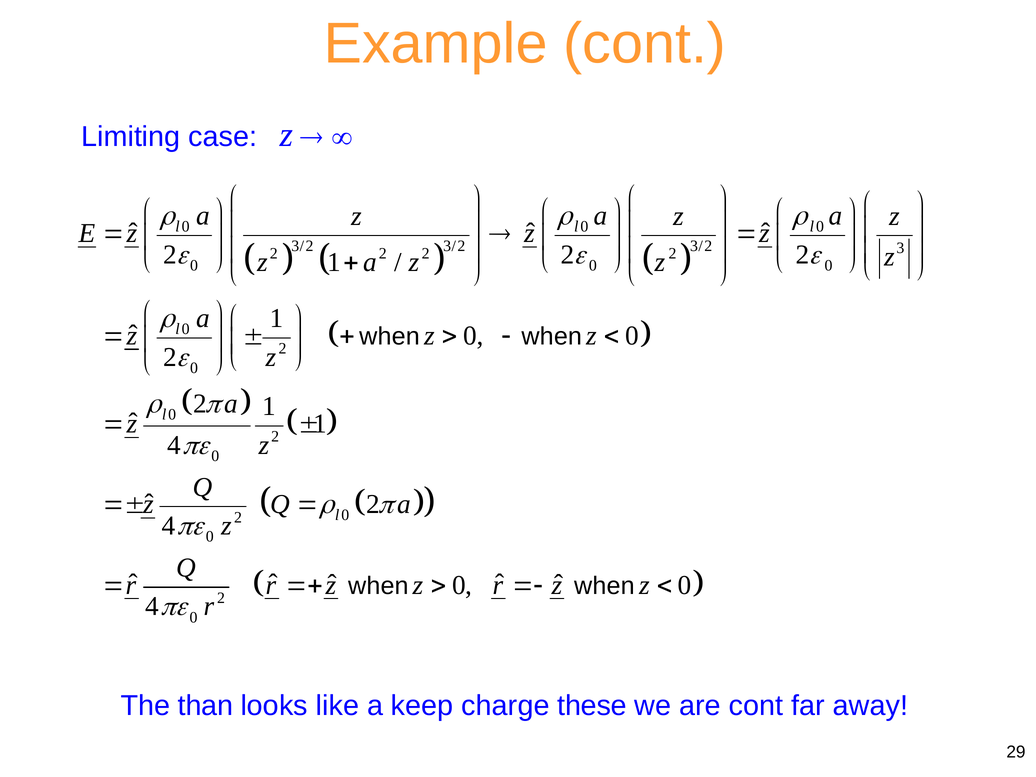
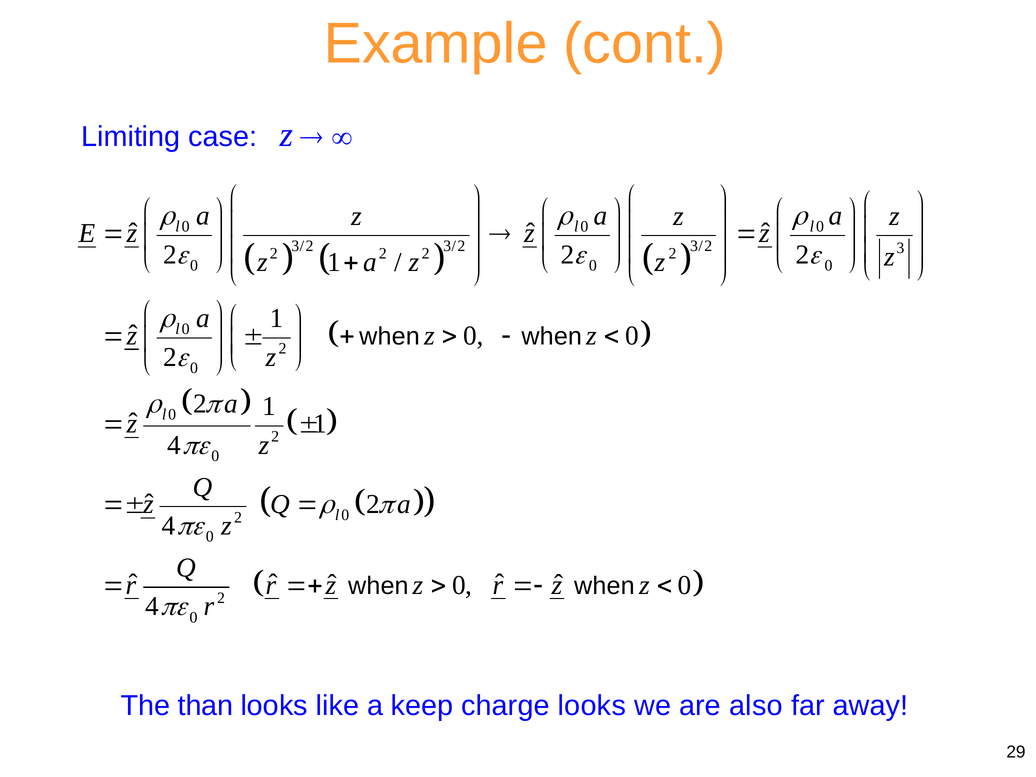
charge these: these -> looks (592, 706)
are cont: cont -> also (756, 706)
